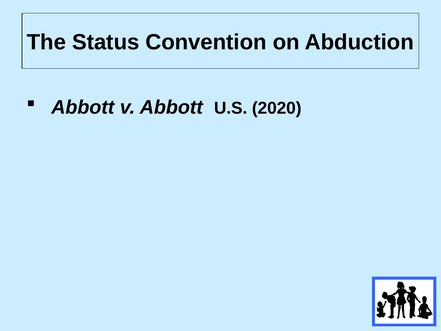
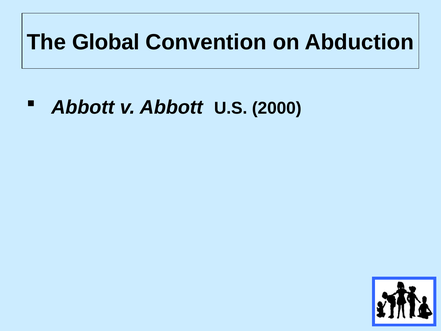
Status: Status -> Global (106, 42)
2020: 2020 -> 2000 (277, 108)
